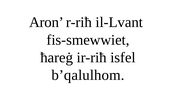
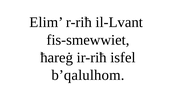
Aron: Aron -> Elim (46, 22)
